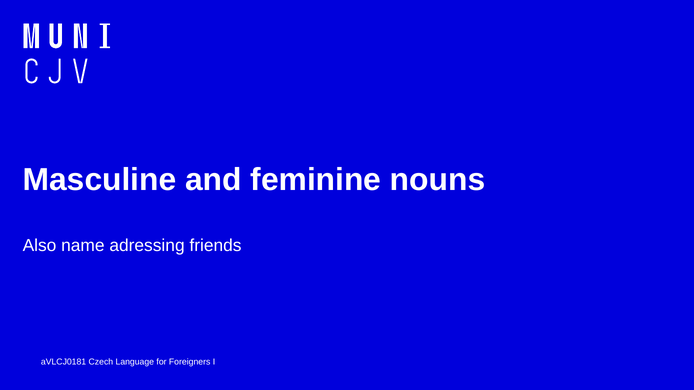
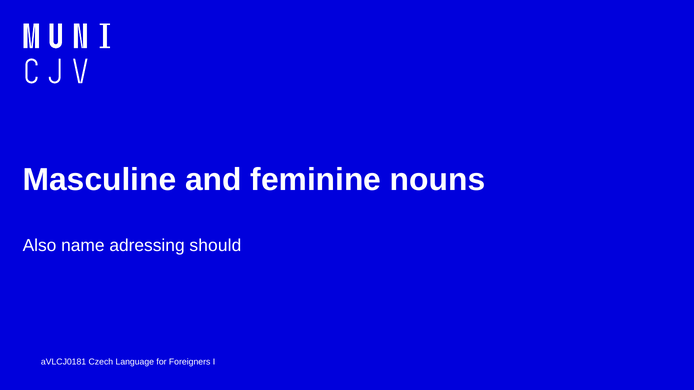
friends: friends -> should (215, 246)
